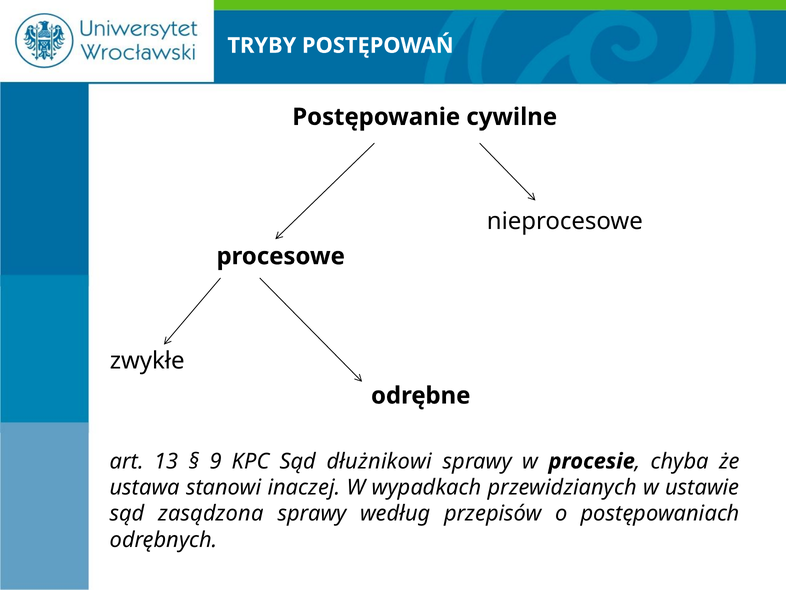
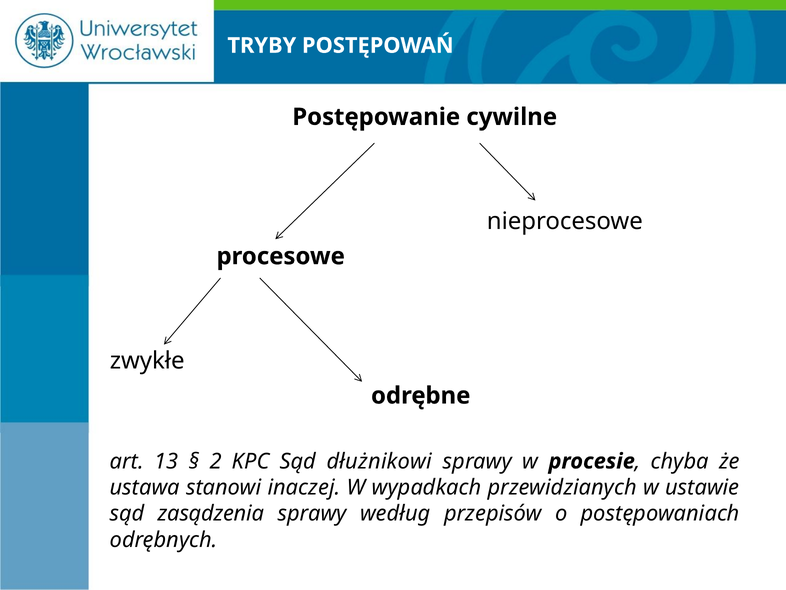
9: 9 -> 2 (216, 461)
zasądzona: zasądzona -> zasądzenia (211, 513)
